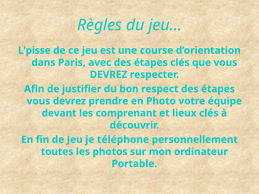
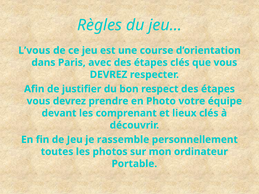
L’pisse: L’pisse -> L’vous (34, 51)
téléphone: téléphone -> rassemble (123, 140)
